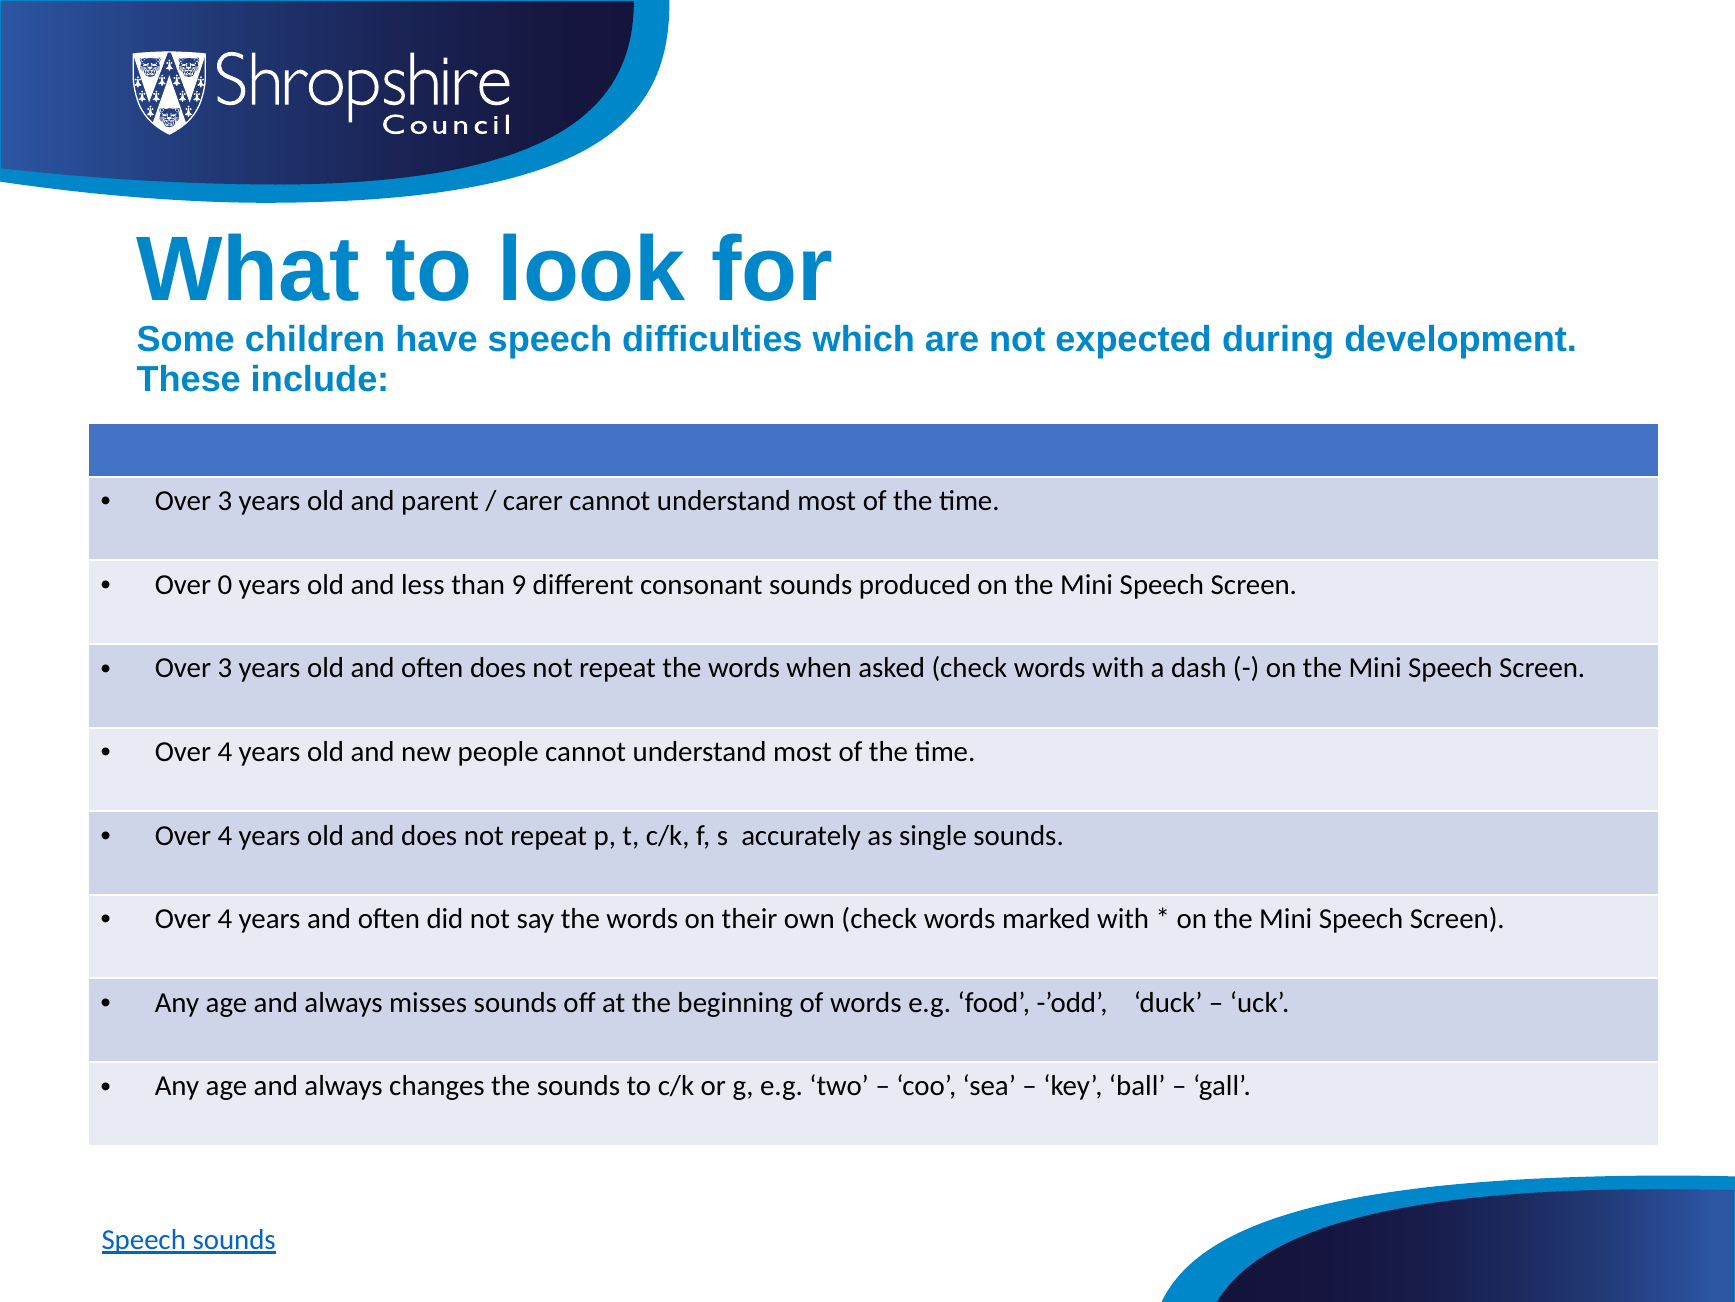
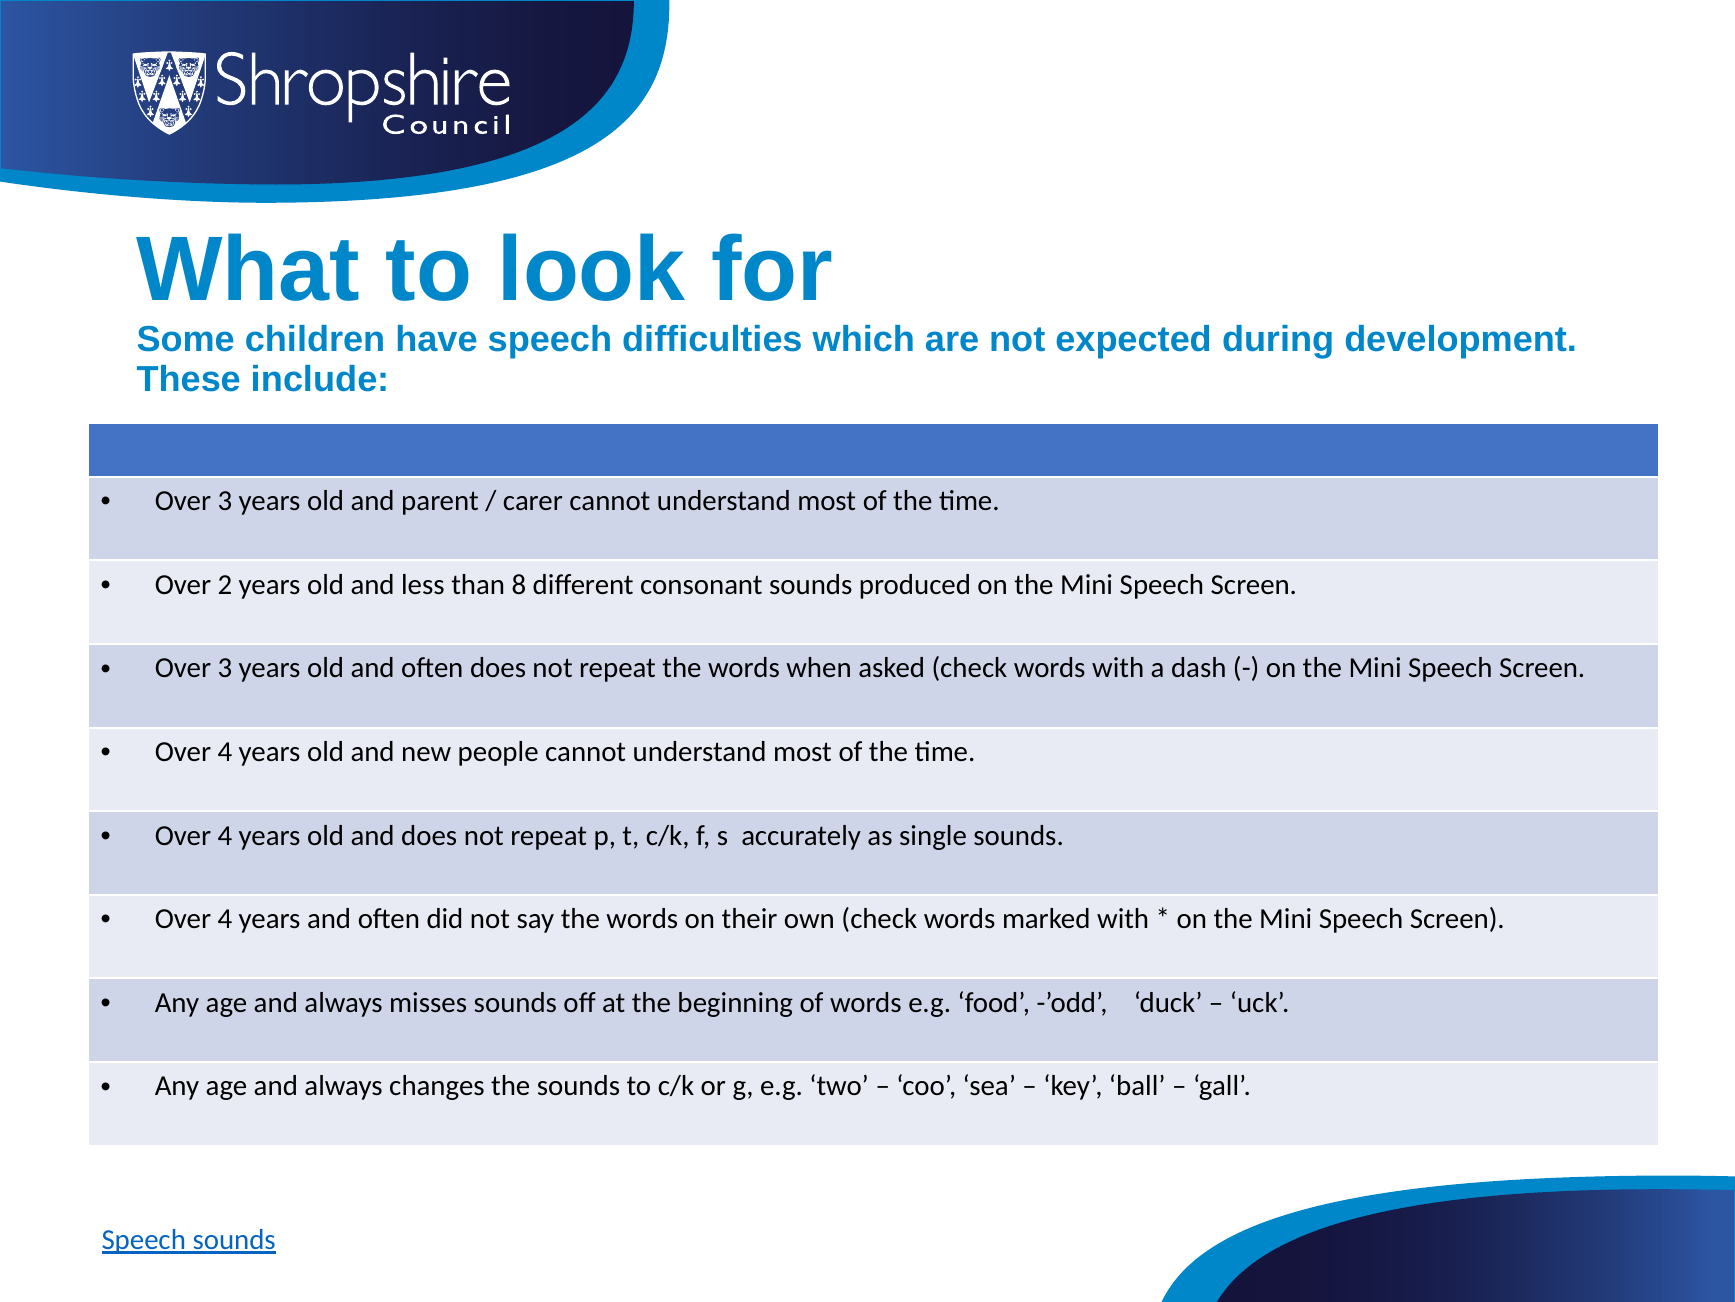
0: 0 -> 2 (225, 585)
9: 9 -> 8 (519, 585)
